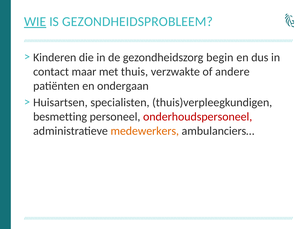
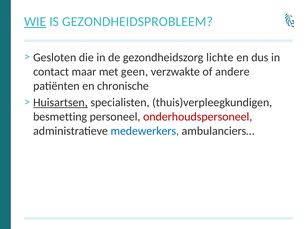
Kinderen: Kinderen -> Gesloten (55, 58)
begin: begin -> lichte (220, 58)
thuis: thuis -> geen (134, 72)
ondergaan: ondergaan -> chronische (123, 86)
Huisartsen underline: none -> present (60, 103)
medewerkers colour: orange -> blue (145, 131)
